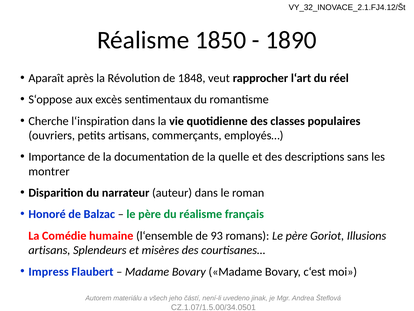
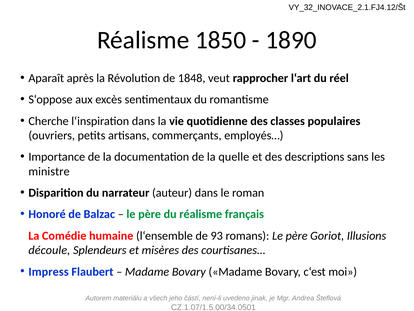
montrer: montrer -> ministre (49, 171)
artisans: artisans -> découle (49, 250)
